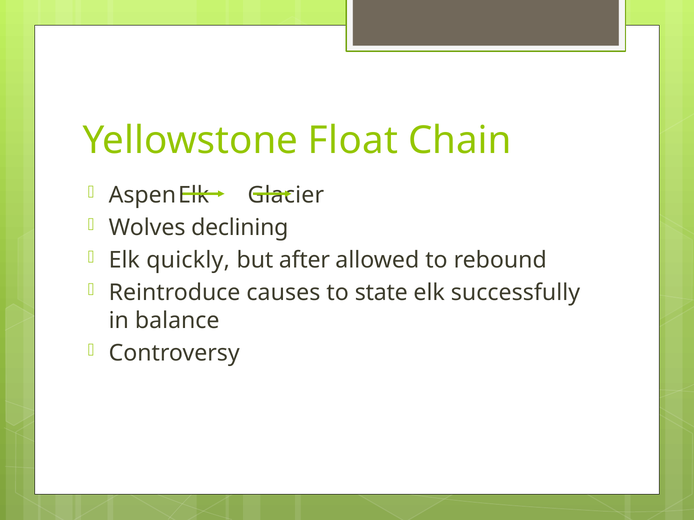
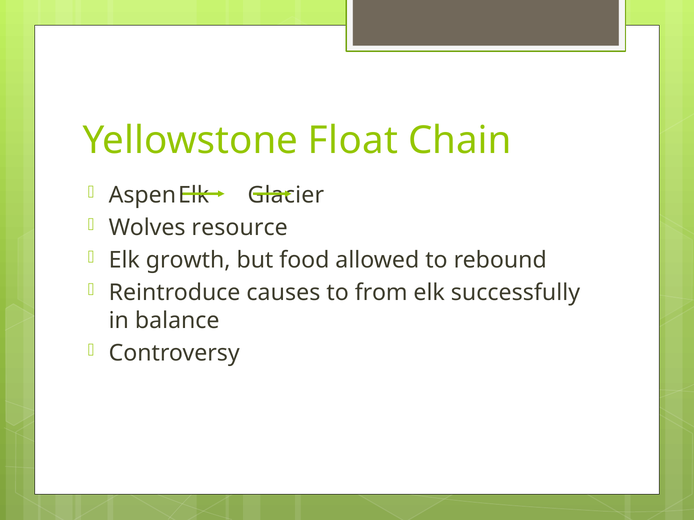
declining: declining -> resource (240, 228)
quickly: quickly -> growth (188, 260)
after: after -> food (304, 260)
state: state -> from (381, 293)
